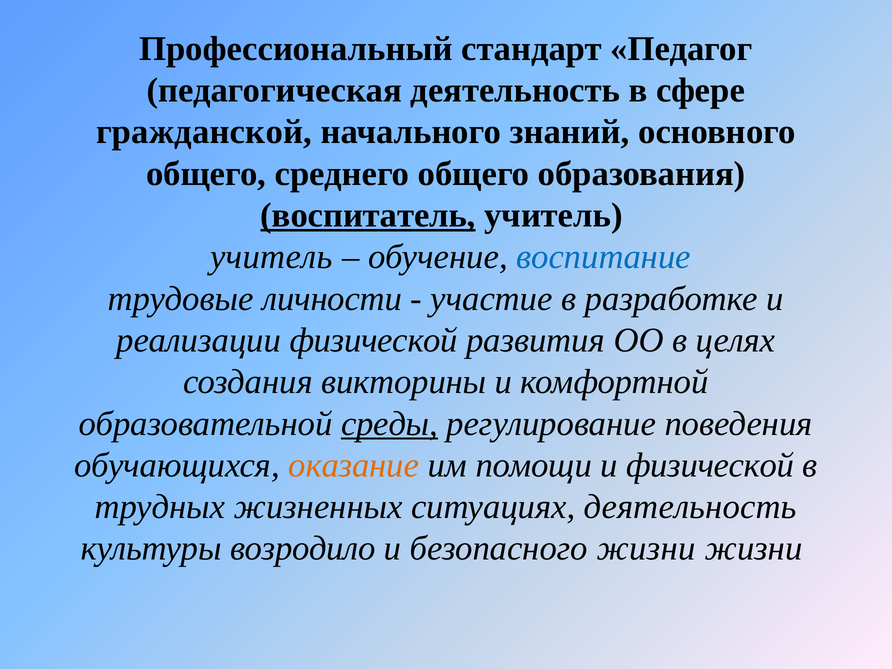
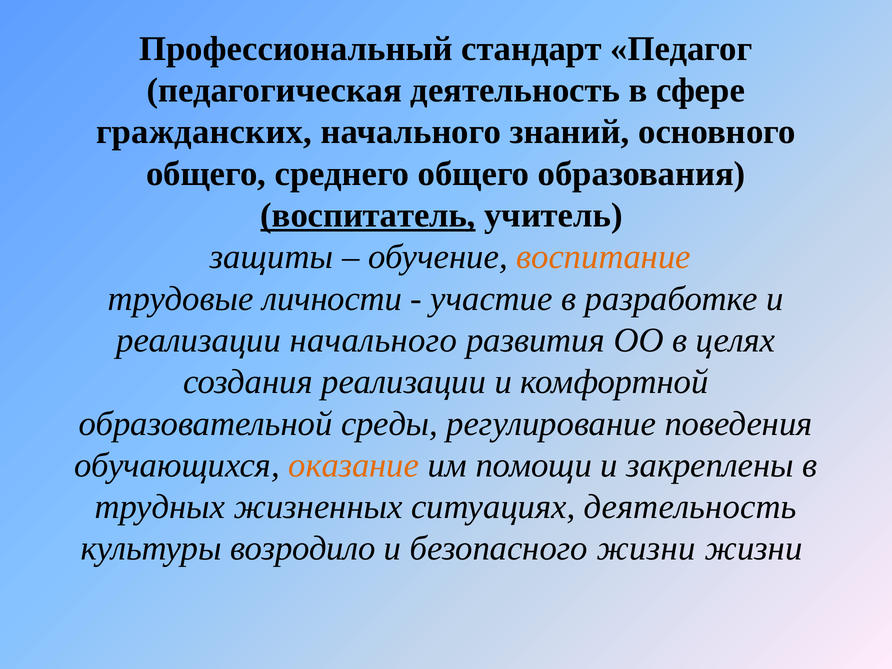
гражданской: гражданской -> гражданских (204, 132)
учитель: учитель -> защиты (271, 257)
воспитание colour: blue -> orange (604, 257)
реализации физической: физической -> начального (373, 340)
создания викторины: викторины -> реализации (404, 382)
среды underline: present -> none (389, 424)
и физической: физической -> закреплены (710, 465)
